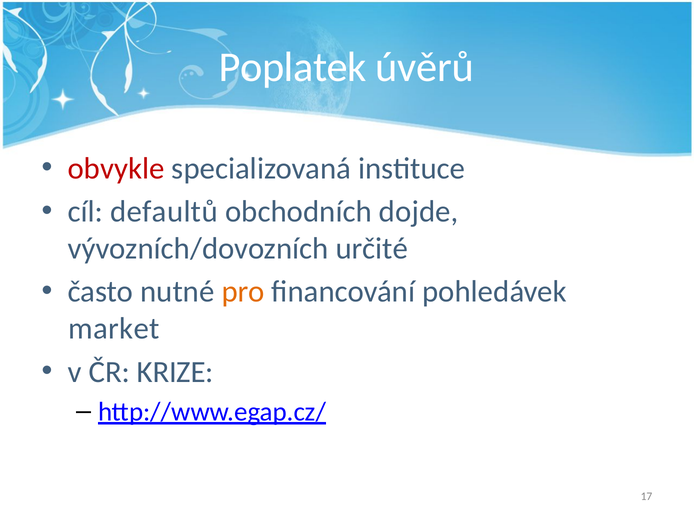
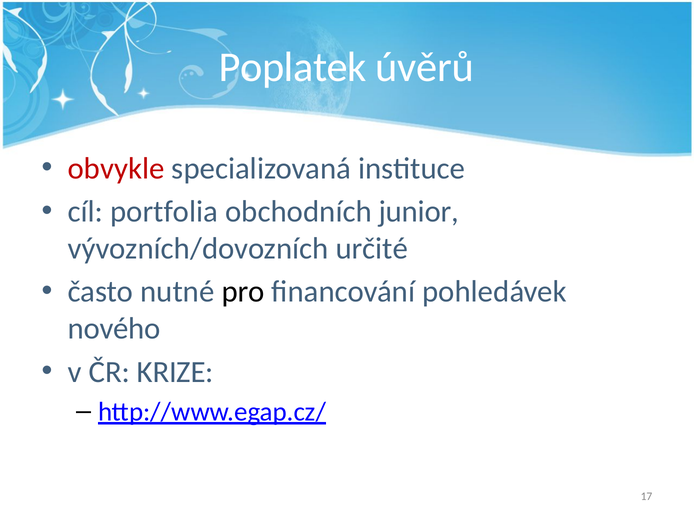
defaultů: defaultů -> portfolia (164, 212)
dojde: dojde -> junior (419, 212)
pro colour: orange -> black (243, 292)
market: market -> nového (114, 329)
